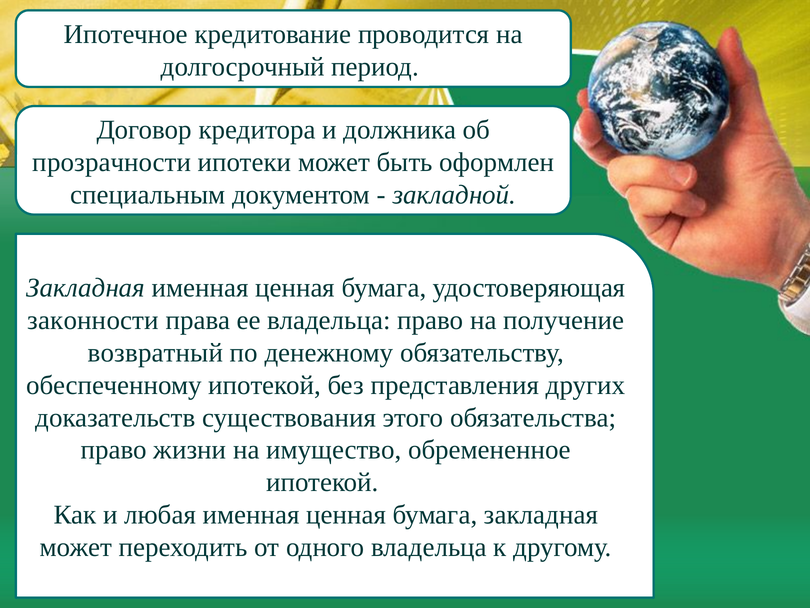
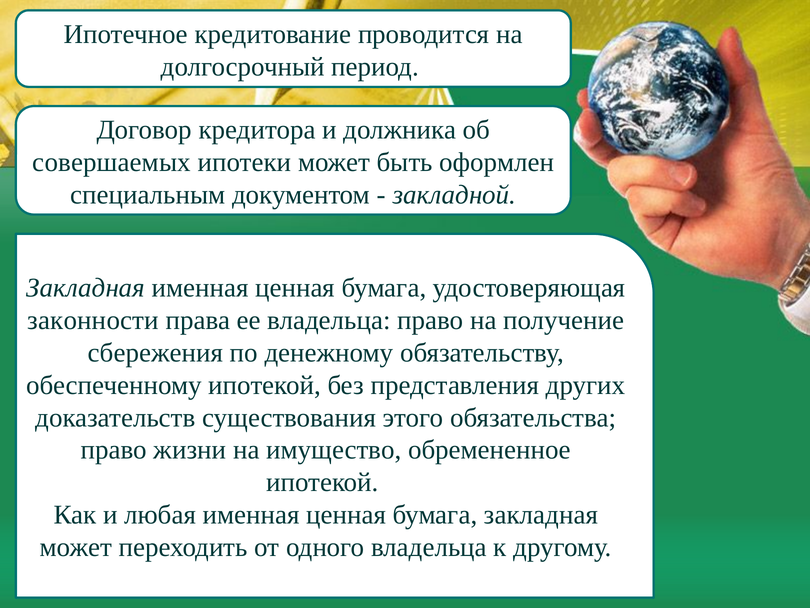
прозрачности: прозрачности -> совершаемых (112, 162)
возвратный: возвратный -> сбережения (156, 352)
